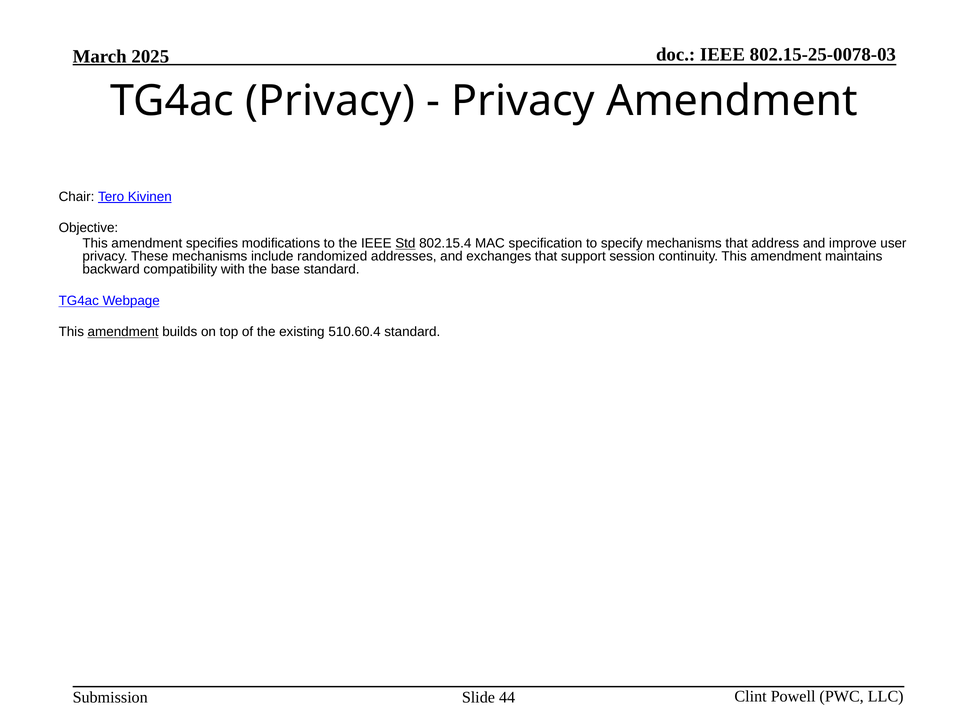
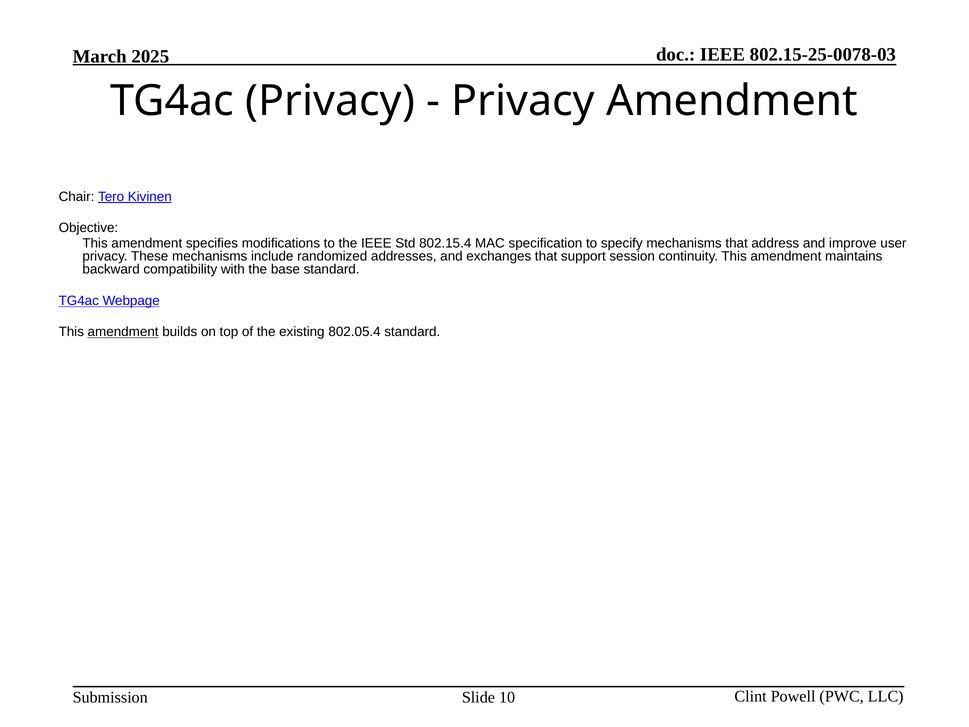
Std underline: present -> none (405, 243)
510.60.4: 510.60.4 -> 802.05.4 (355, 332)
44: 44 -> 10 (507, 697)
